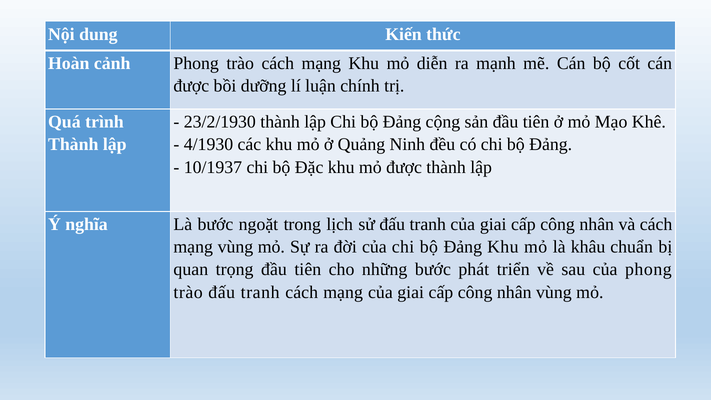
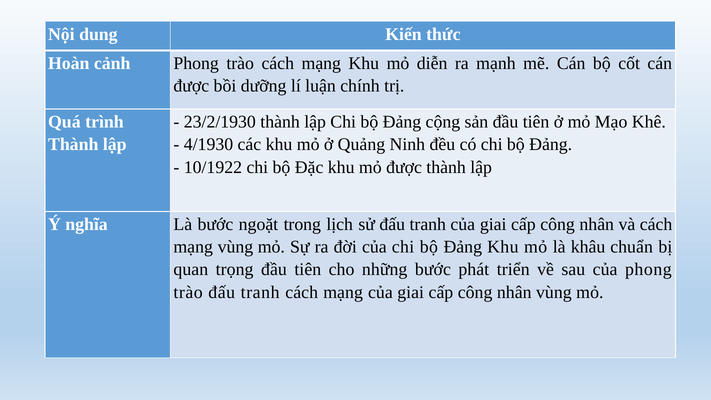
10/1937: 10/1937 -> 10/1922 (213, 167)
